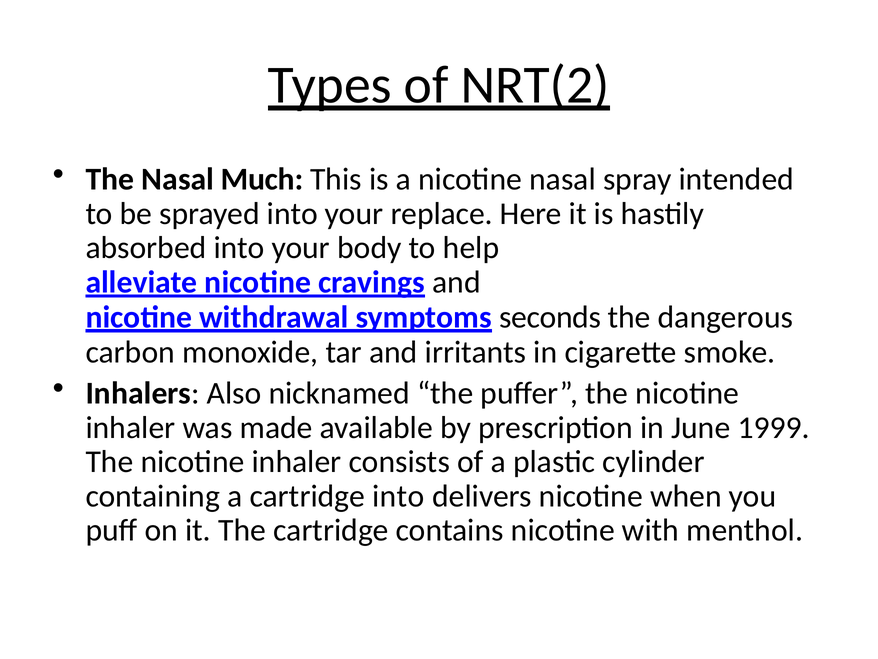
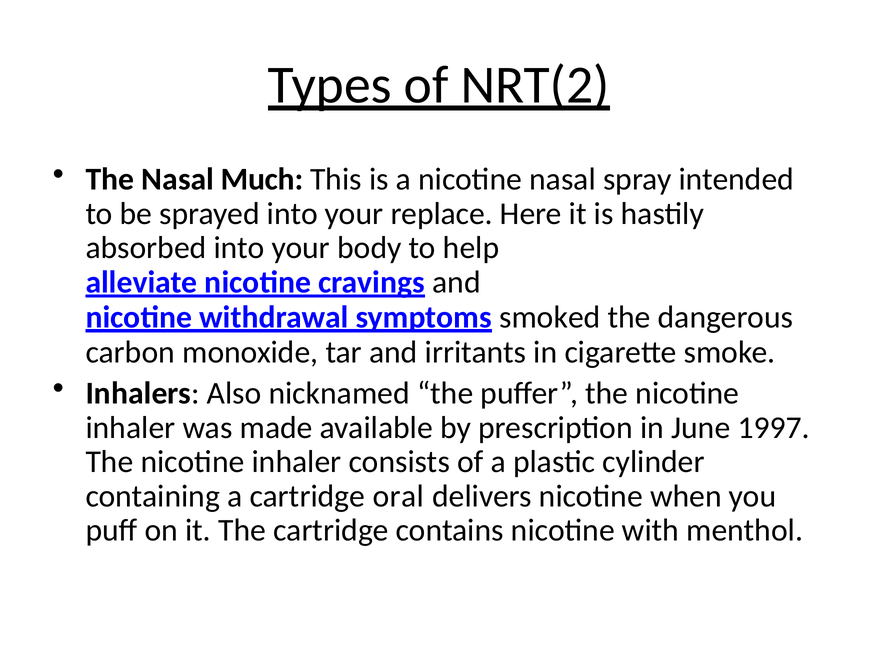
seconds: seconds -> smoked (550, 317)
1999: 1999 -> 1997 (774, 427)
cartridge into: into -> oral (398, 496)
